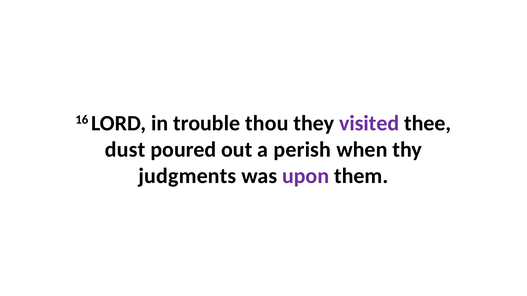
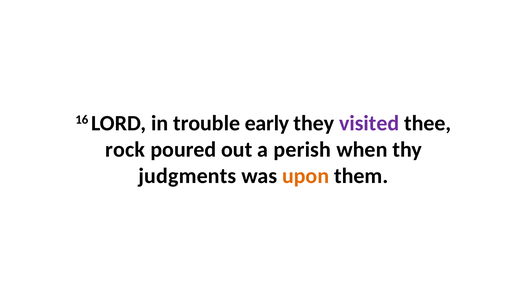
thou: thou -> early (267, 123)
dust: dust -> rock (125, 150)
upon colour: purple -> orange (306, 176)
